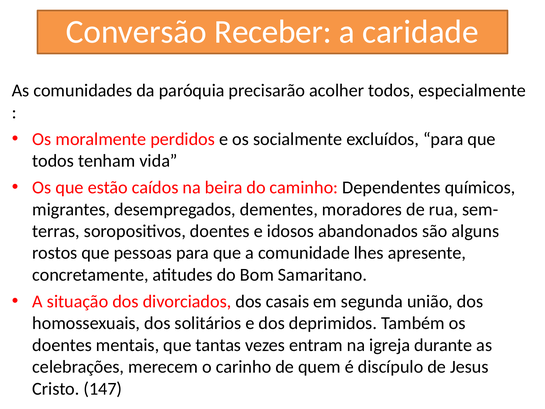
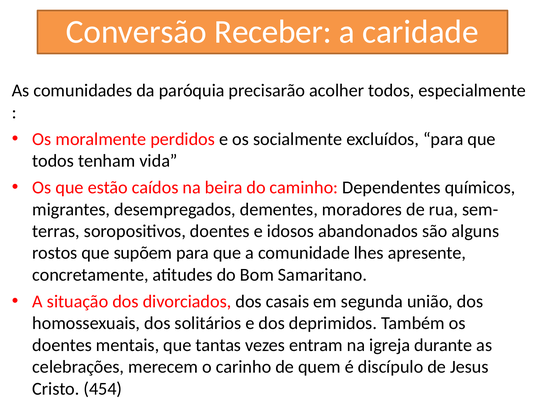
pessoas: pessoas -> supõem (143, 253)
147: 147 -> 454 (103, 388)
